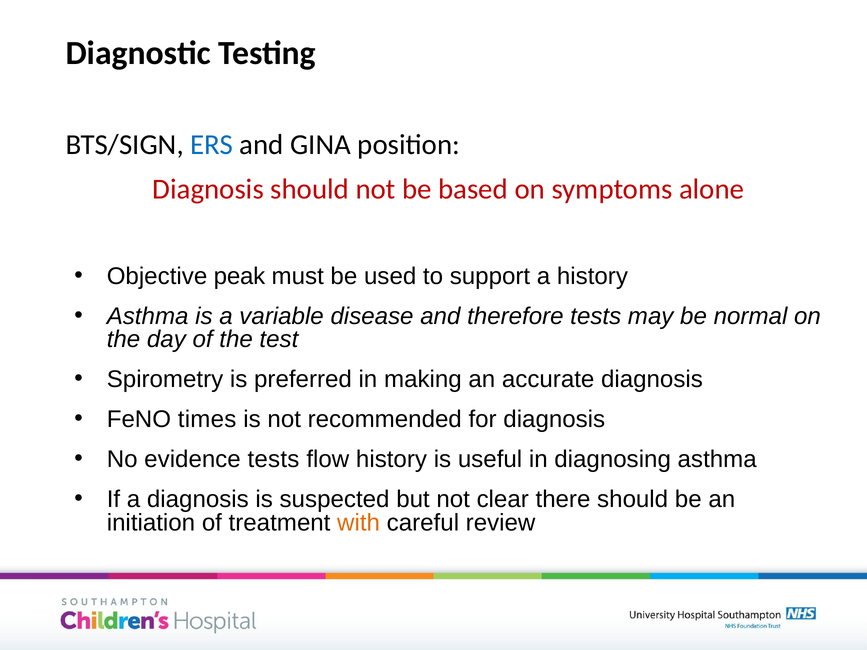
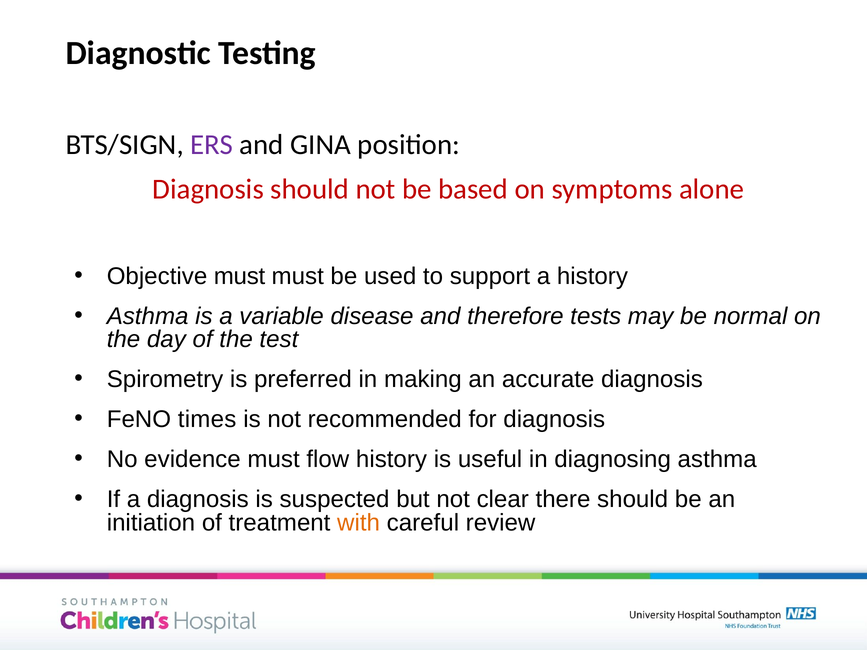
ERS colour: blue -> purple (212, 145)
Objective peak: peak -> must (240, 276)
evidence tests: tests -> must (274, 460)
